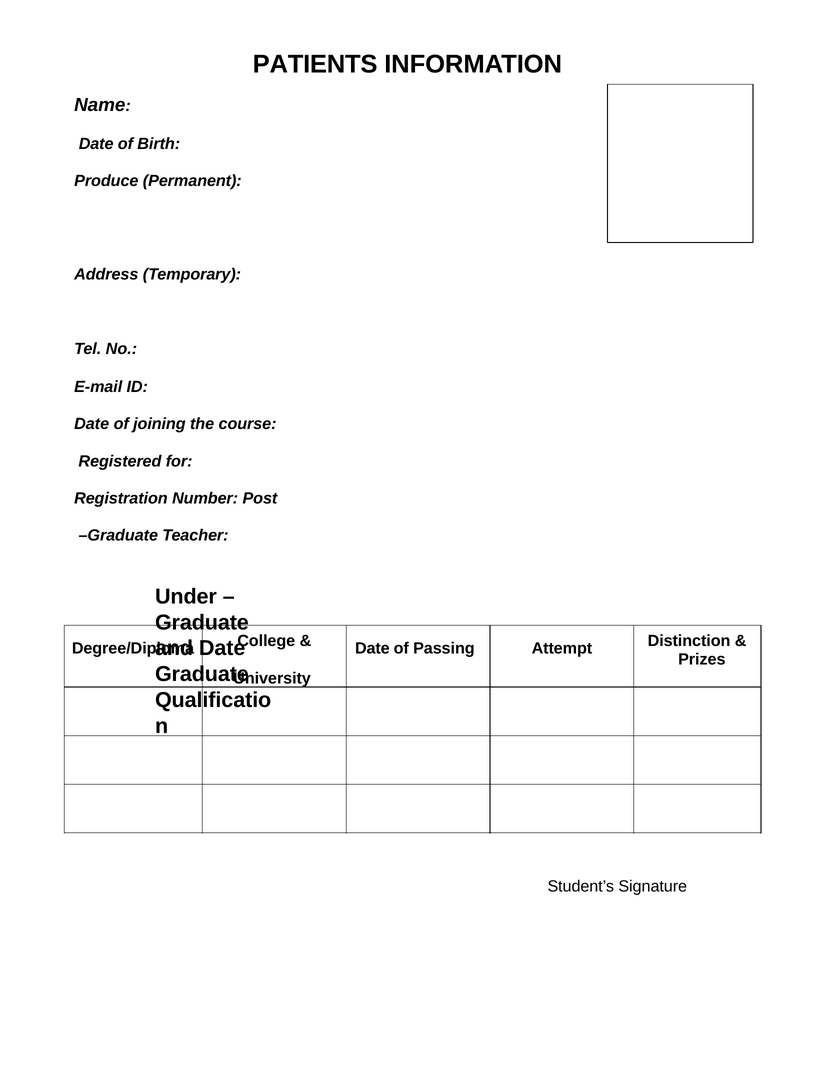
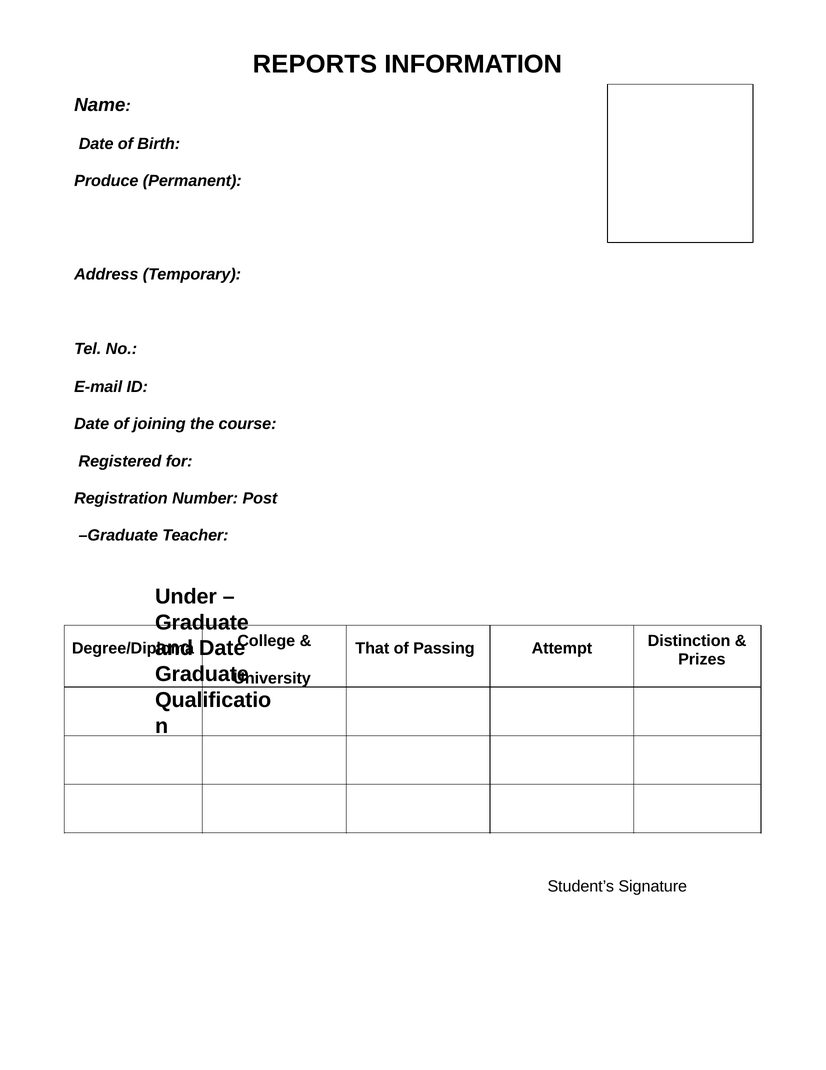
PATIENTS: PATIENTS -> REPORTS (315, 64)
Date: Date -> That (372, 648)
